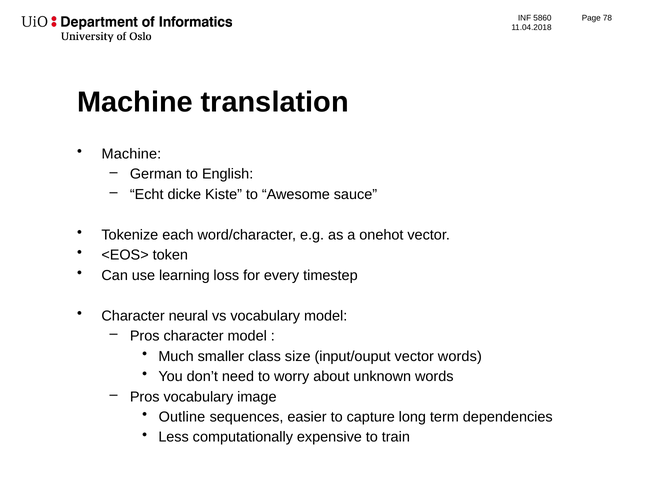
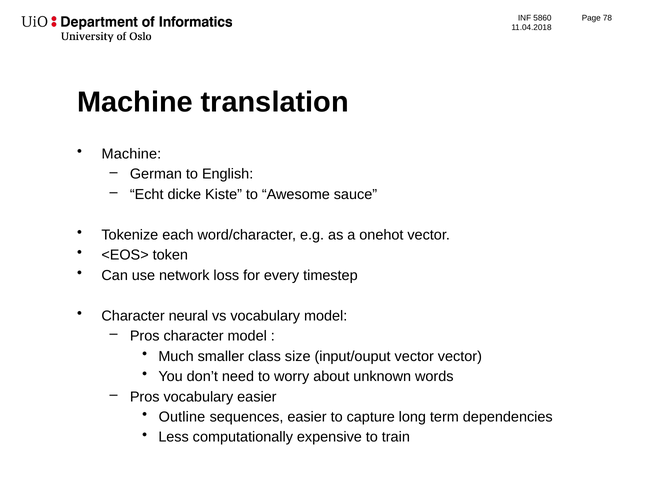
learning: learning -> network (184, 275)
vector words: words -> vector (460, 356)
vocabulary image: image -> easier (257, 397)
